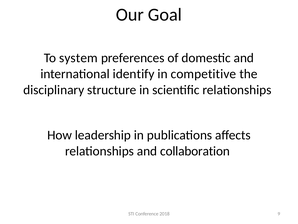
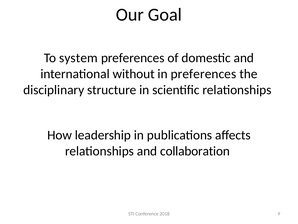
identify: identify -> without (134, 74)
in competitive: competitive -> preferences (203, 74)
